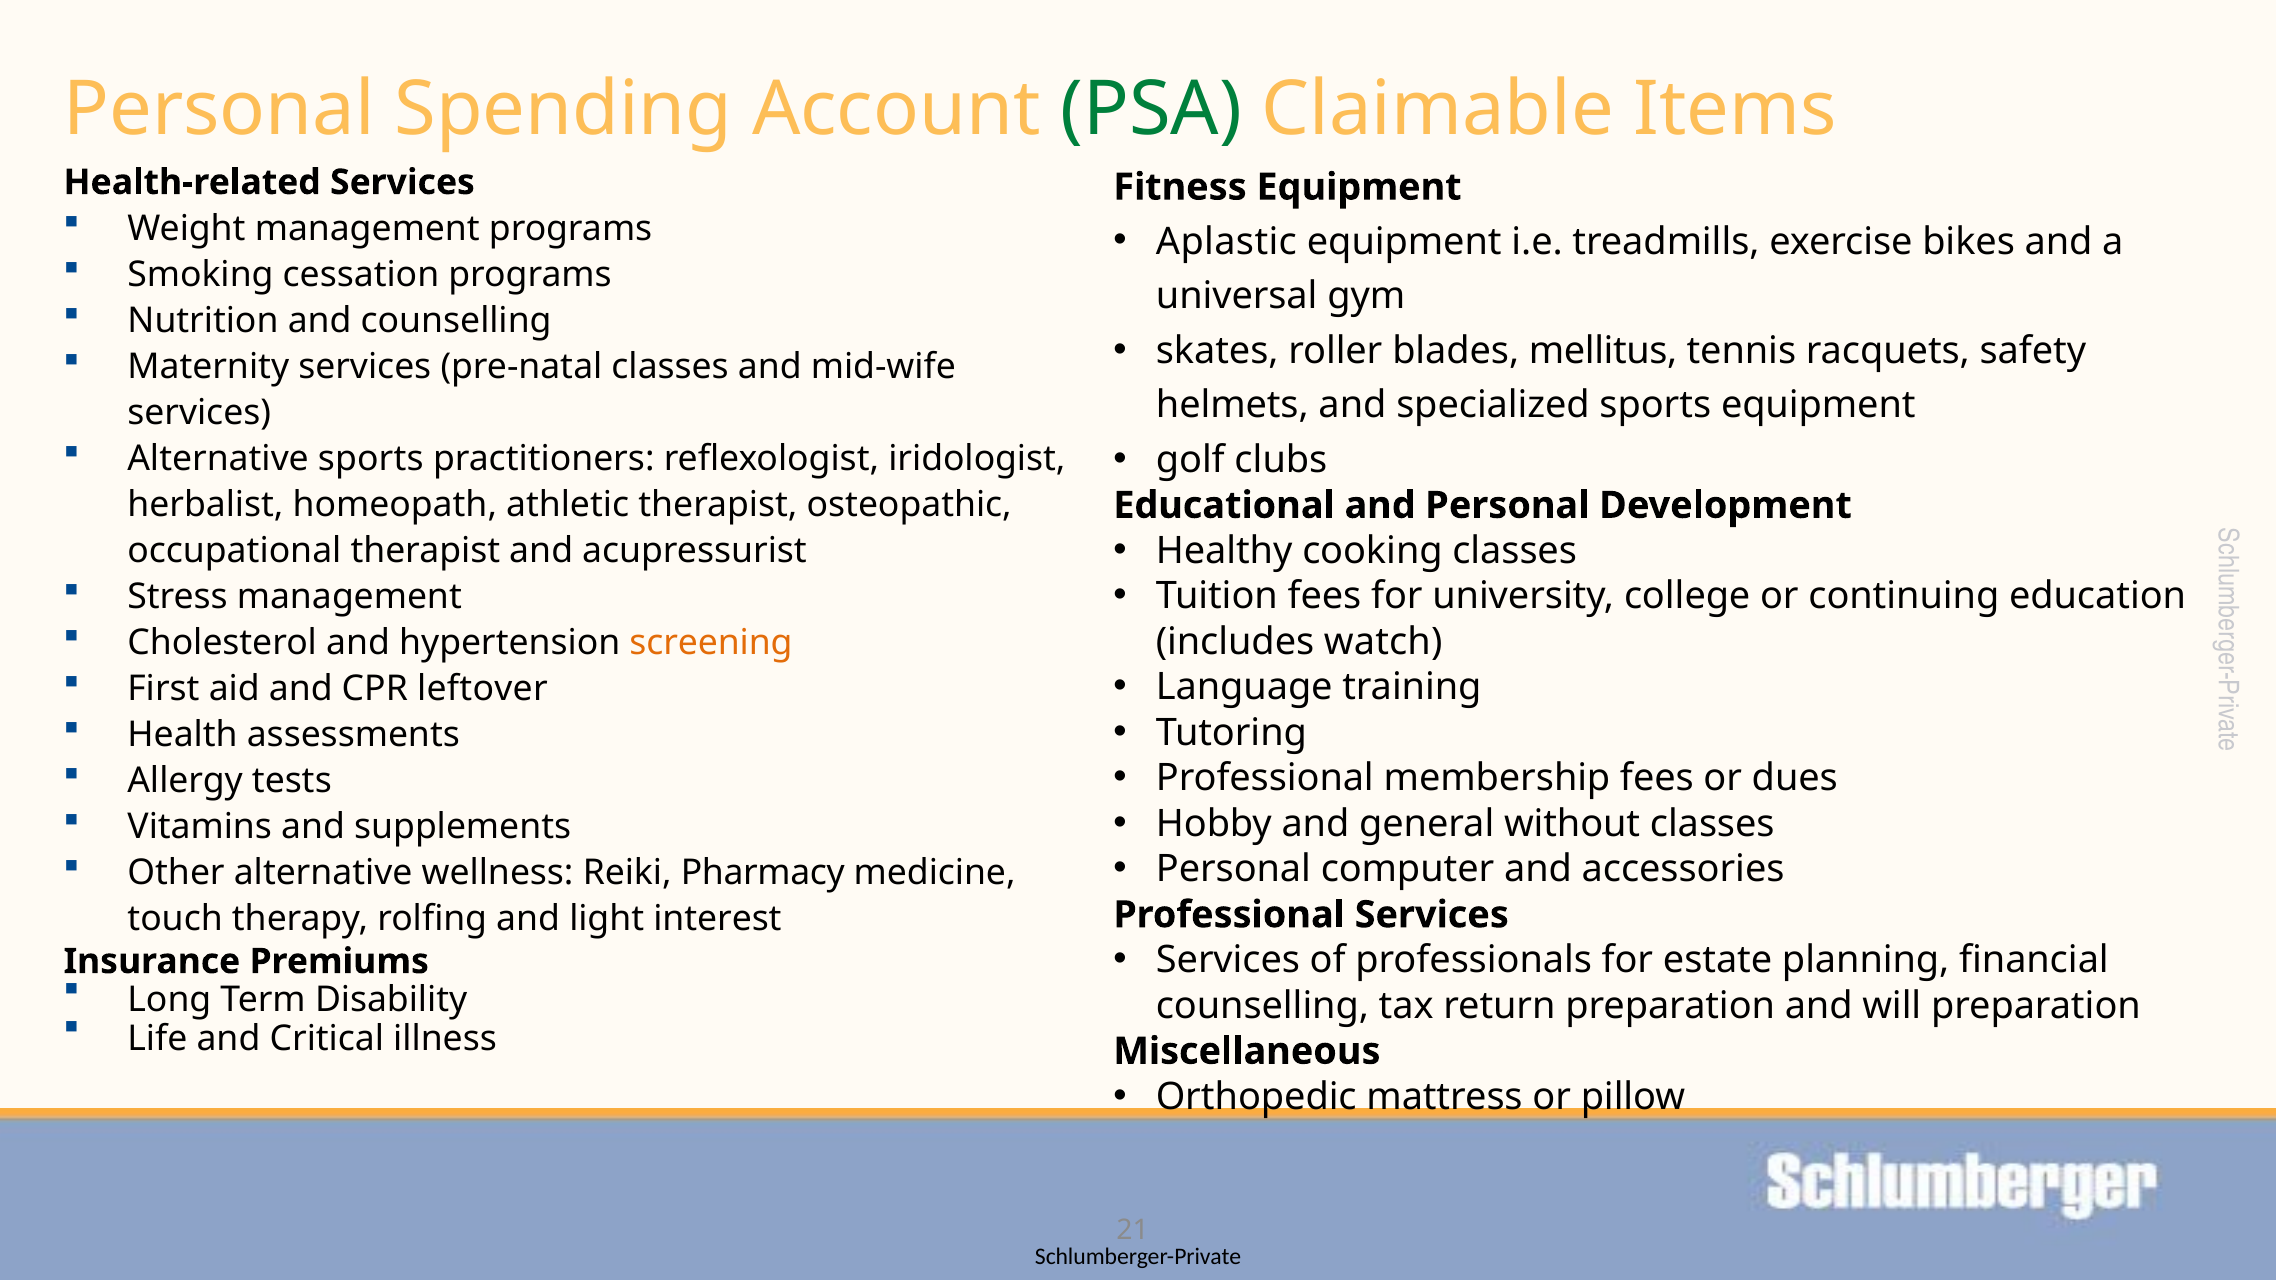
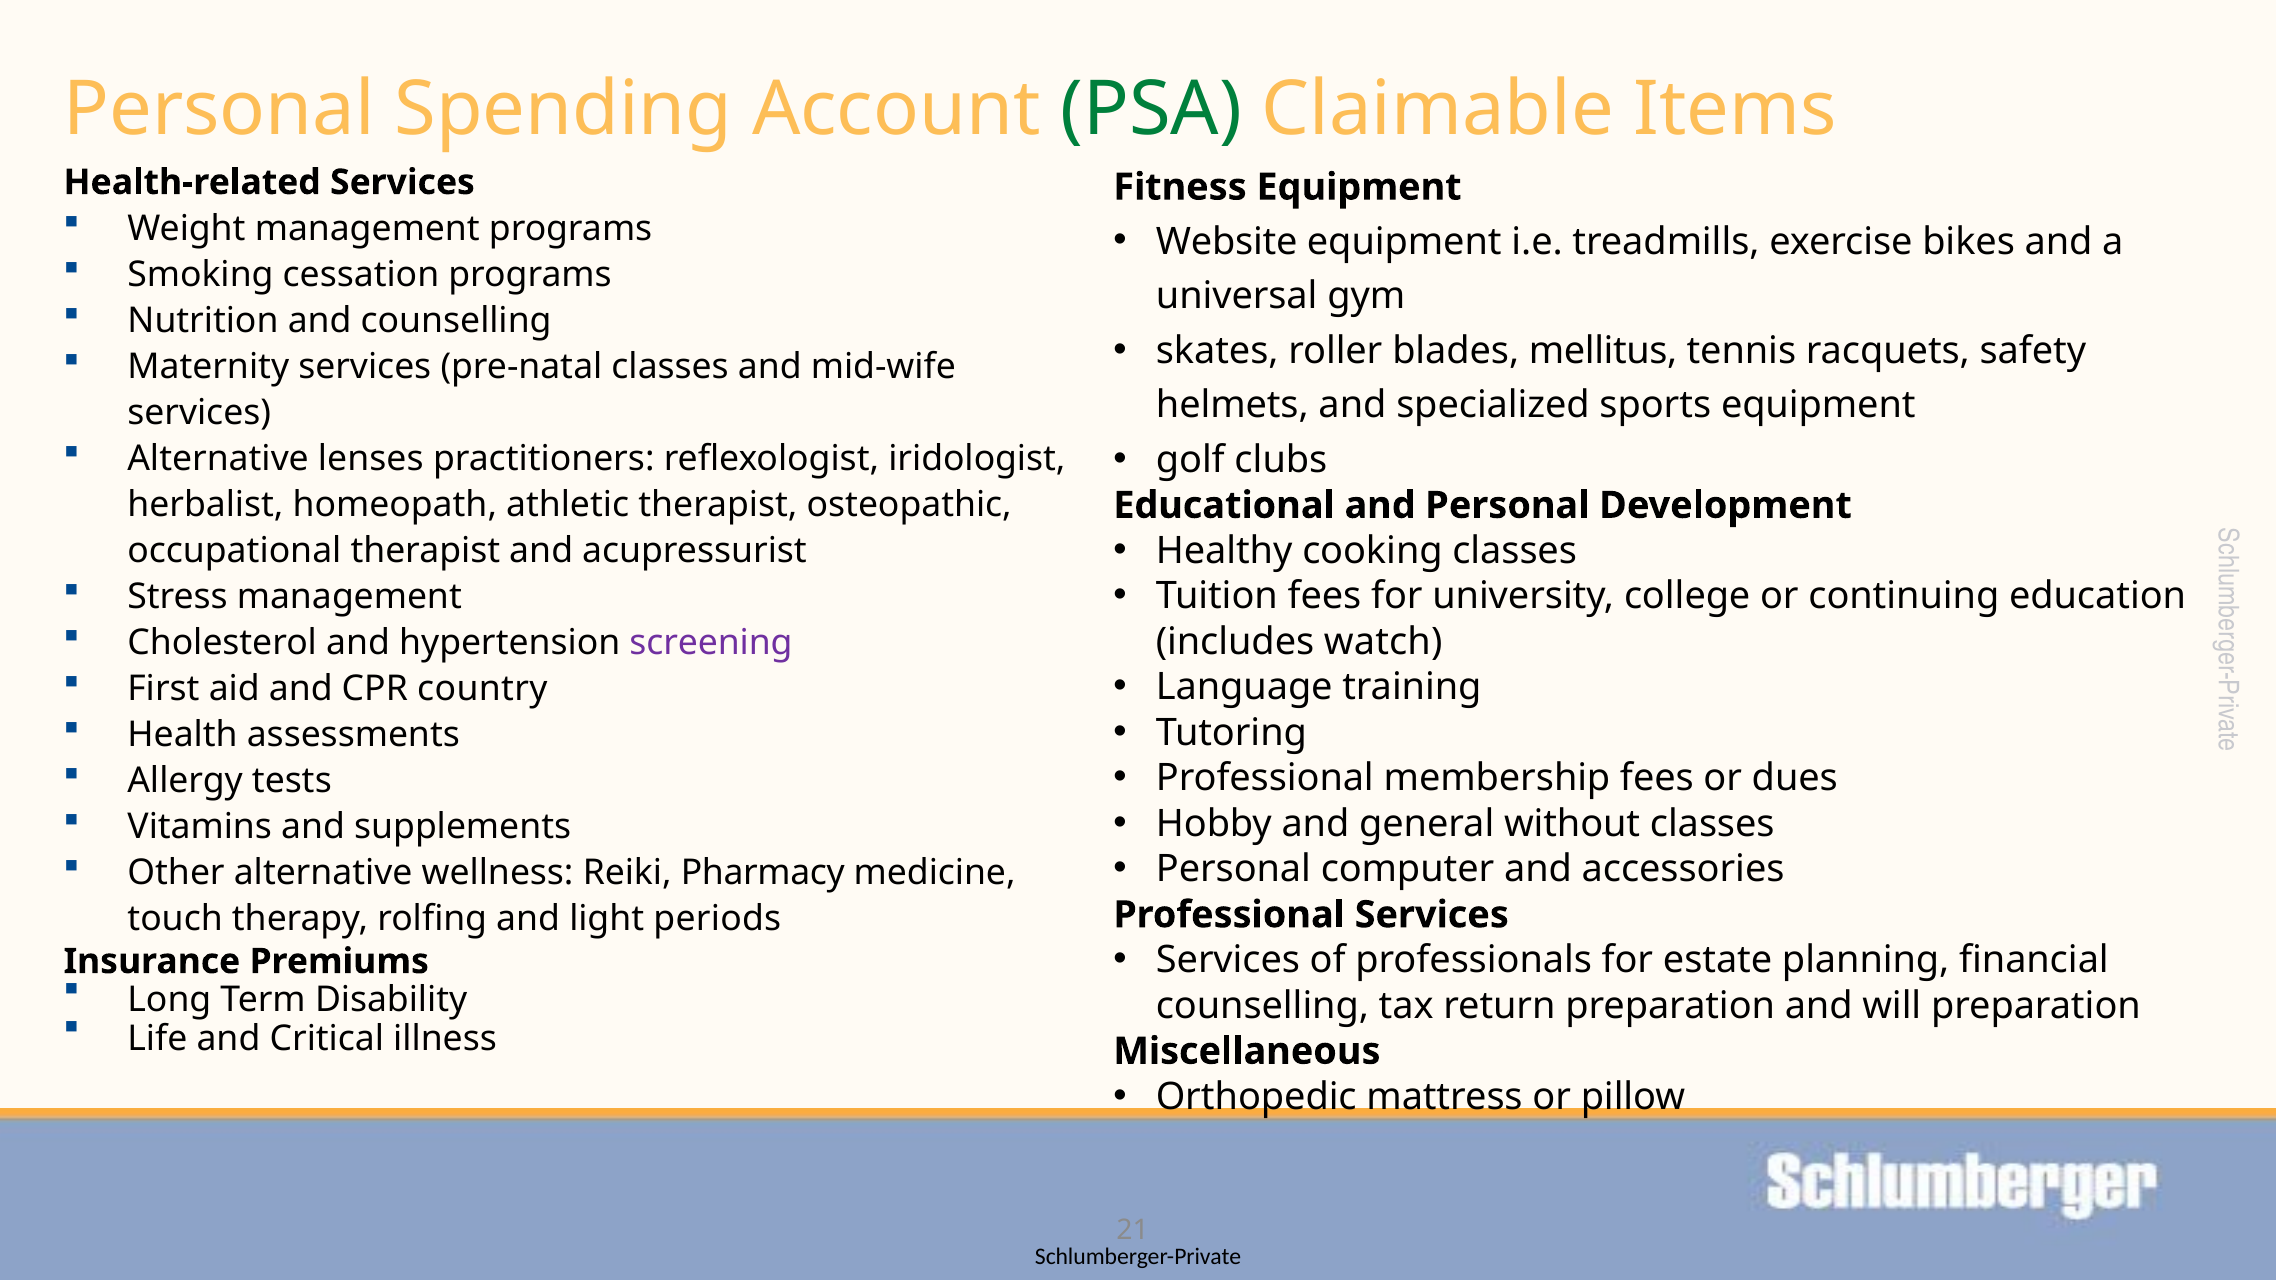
Aplastic: Aplastic -> Website (1227, 242)
Alternative sports: sports -> lenses (371, 459)
screening colour: orange -> purple (711, 643)
leftover: leftover -> country (482, 689)
interest: interest -> periods (717, 919)
